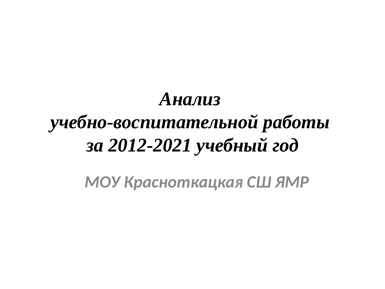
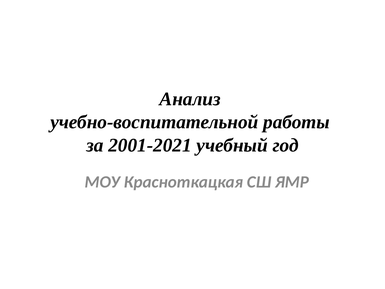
2012-2021: 2012-2021 -> 2001-2021 (150, 145)
